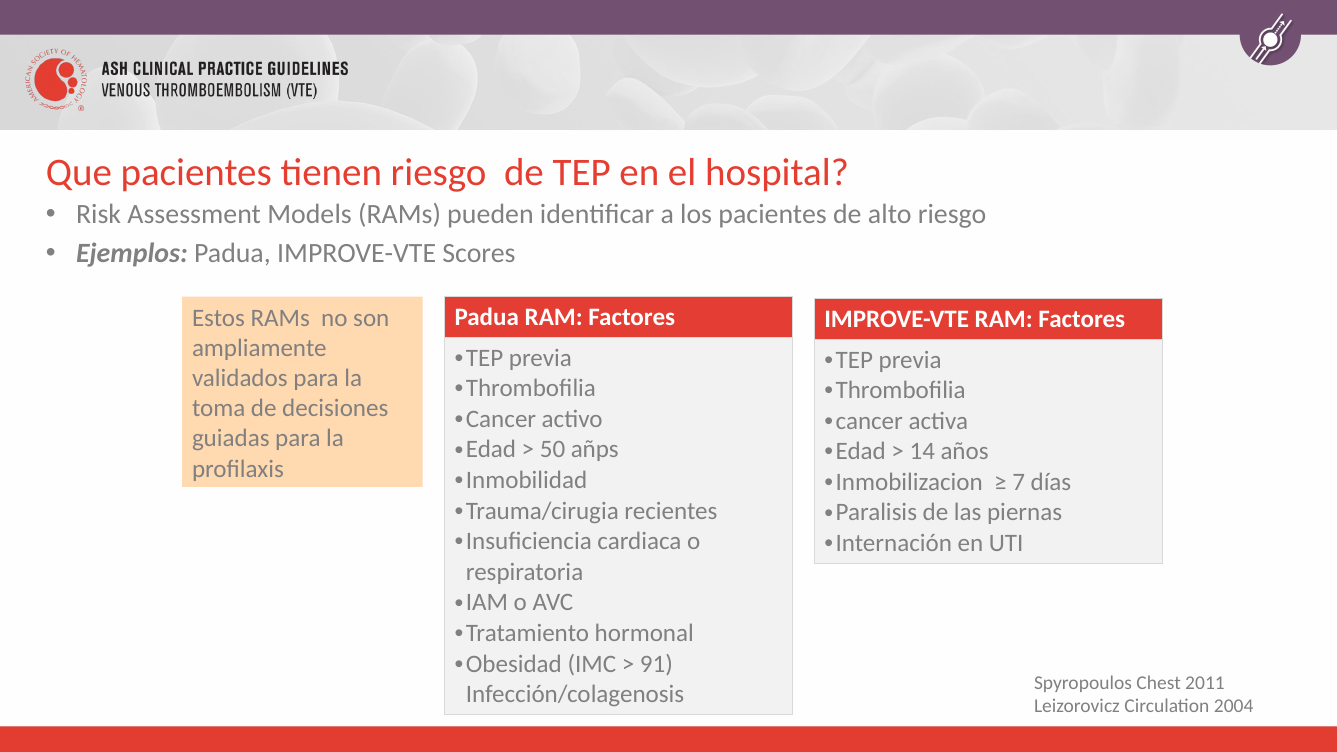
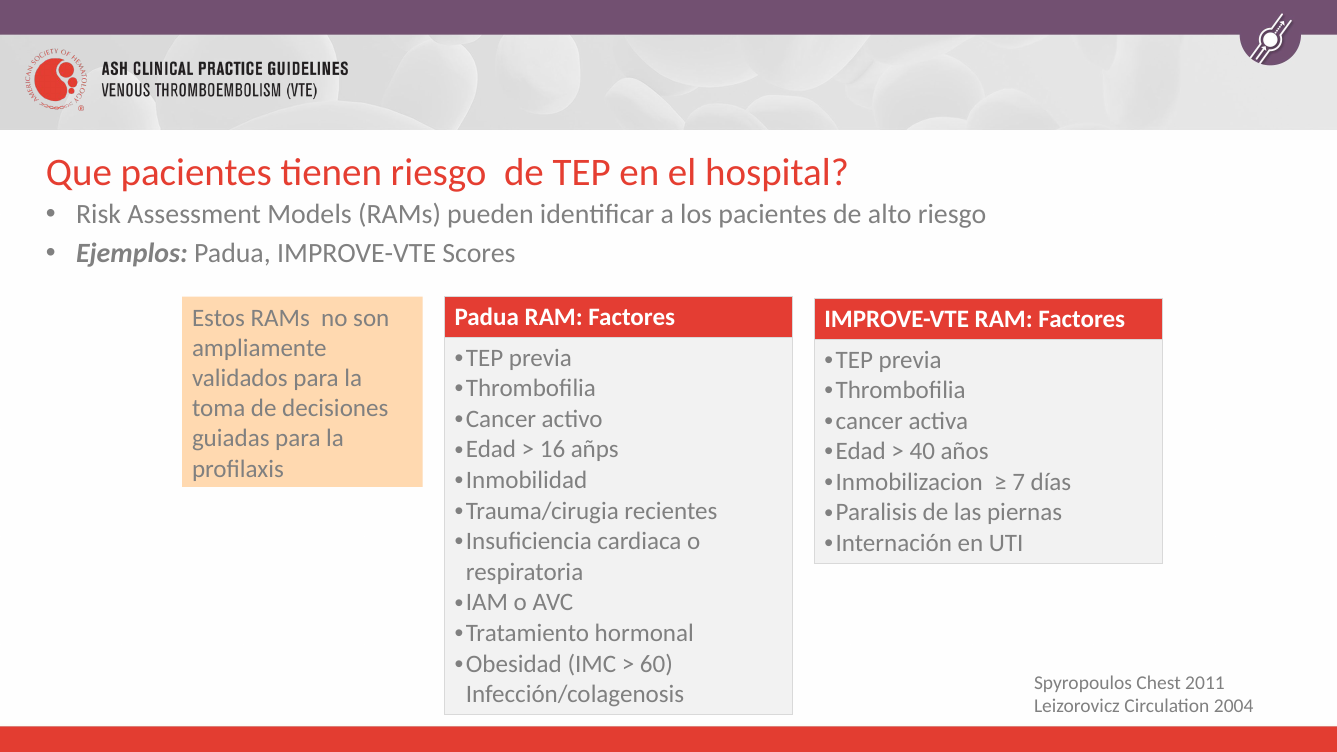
50: 50 -> 16 (553, 450)
14: 14 -> 40 (922, 452)
91: 91 -> 60 (656, 664)
